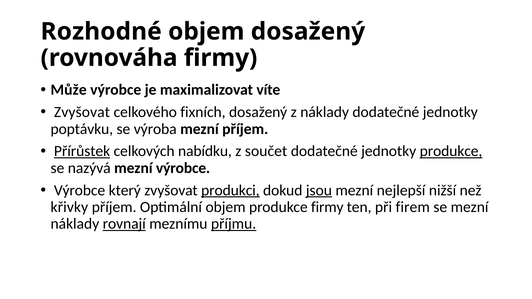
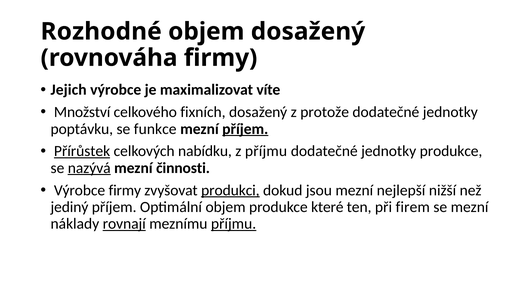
Může: Může -> Jejich (69, 90)
Zvyšovat: Zvyšovat -> Množství (82, 112)
z náklady: náklady -> protože (325, 112)
výroba: výroba -> funkce (155, 129)
příjem underline: none -> present (245, 129)
z součet: součet -> příjmu (266, 151)
produkce underline: present -> none (451, 151)
nazývá underline: none -> present (89, 168)
mezní výrobce: výrobce -> činnosti (183, 168)
Výrobce který: který -> firmy (125, 190)
jsou underline: present -> none (319, 190)
křivky: křivky -> jediný (69, 207)
produkce firmy: firmy -> které (327, 207)
